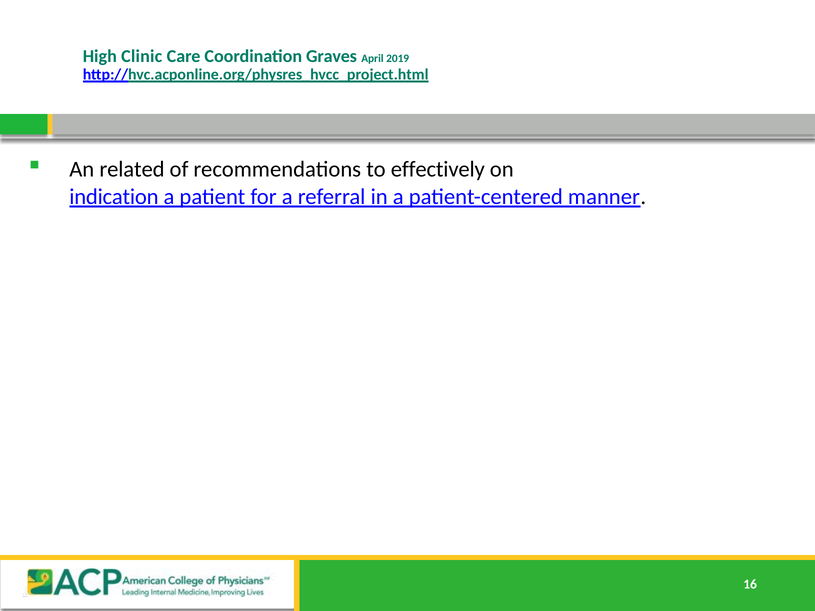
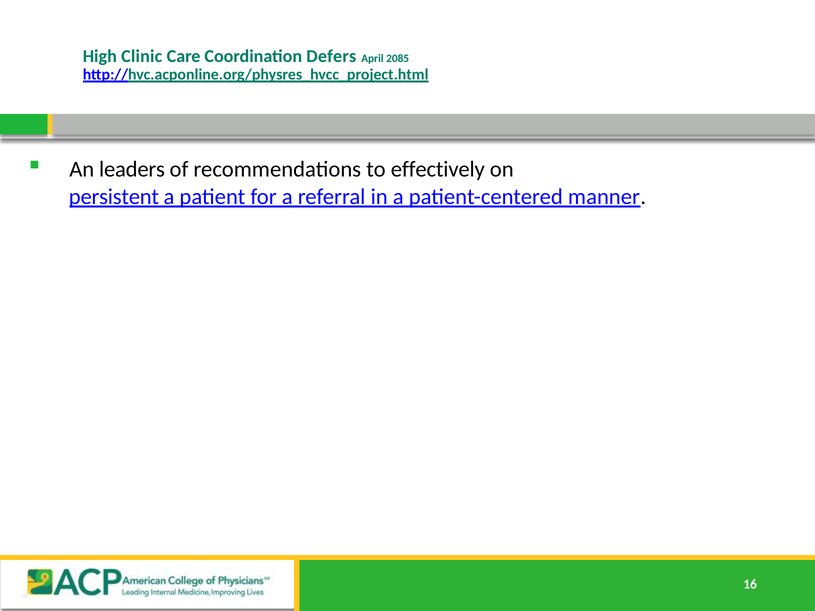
Graves: Graves -> Defers (331, 56)
2019: 2019 -> 2085 (398, 58)
related: related -> leaders (132, 170)
indication: indication -> persistent (114, 197)
